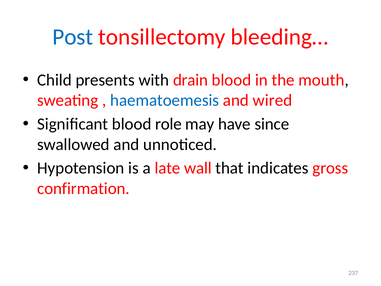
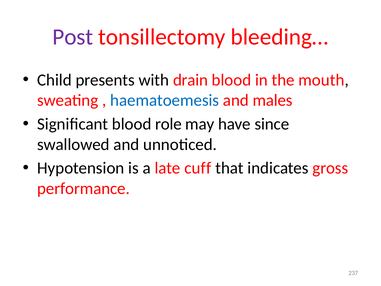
Post colour: blue -> purple (73, 37)
wired: wired -> males (273, 100)
wall: wall -> cuff (198, 168)
confirmation: confirmation -> performance (83, 188)
